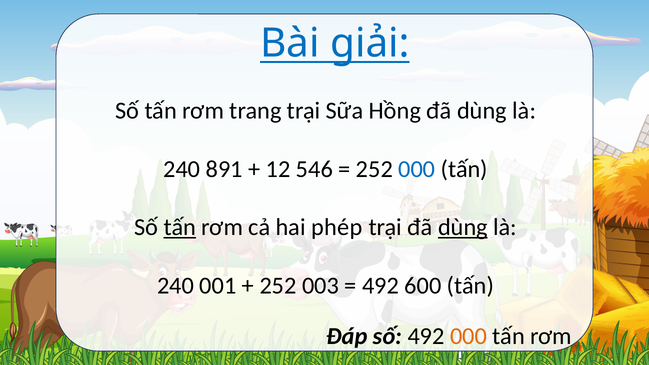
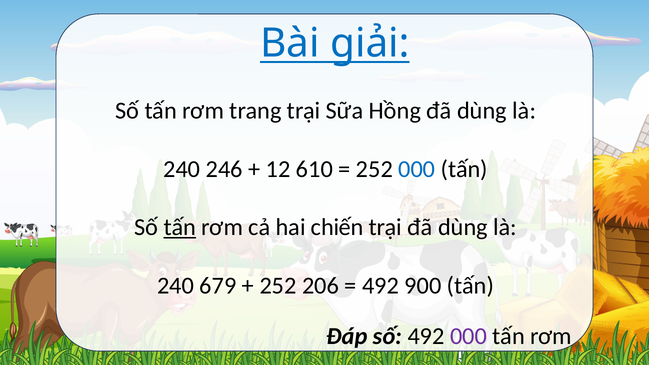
891: 891 -> 246 (224, 169)
546: 546 -> 610 (314, 169)
phép: phép -> chiến (337, 227)
dùng underline: present -> none (463, 227)
001: 001 -> 679 (218, 286)
003: 003 -> 206 (321, 286)
600: 600 -> 900 (423, 286)
000 colour: orange -> purple (469, 336)
